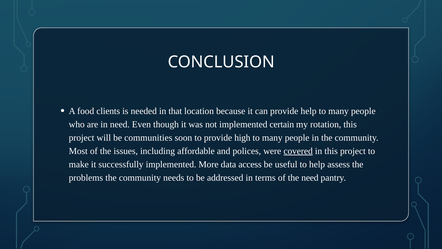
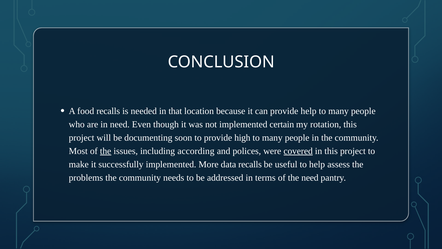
food clients: clients -> recalls (108, 111)
communities: communities -> documenting (148, 138)
the underline: none -> present (106, 151)
affordable: affordable -> according (196, 151)
data access: access -> recalls (250, 164)
